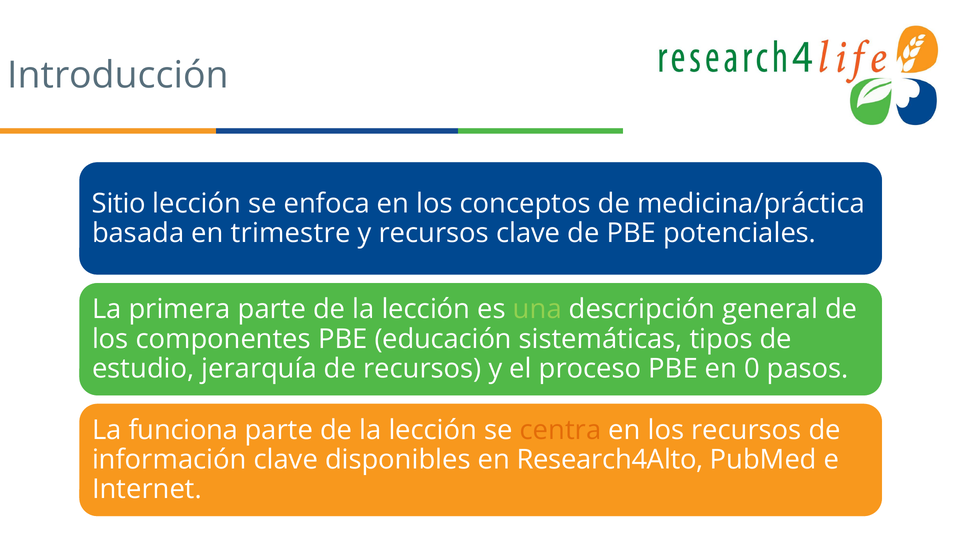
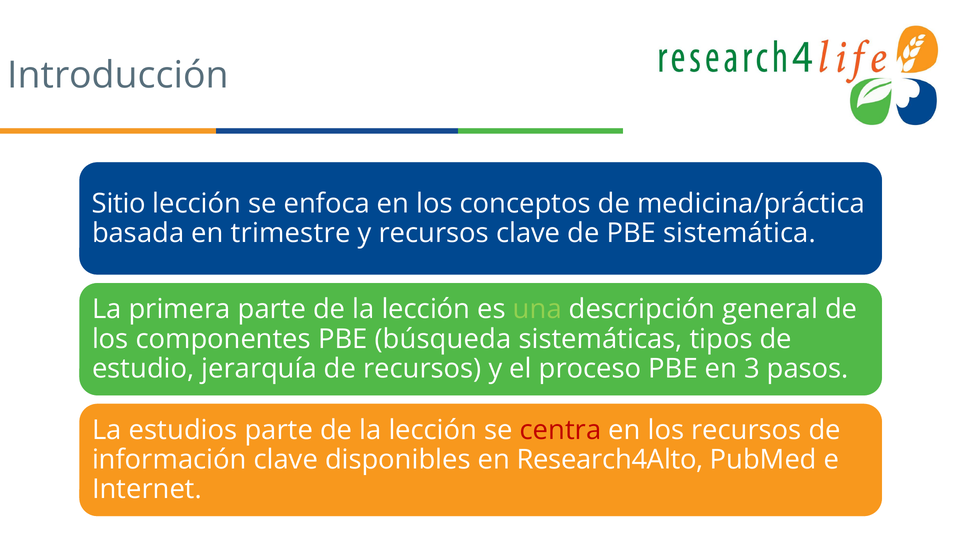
potenciales: potenciales -> sistemática (740, 233)
educación: educación -> búsqueda (443, 339)
0: 0 -> 3 (752, 369)
funciona: funciona -> estudios (183, 430)
centra colour: orange -> red (561, 430)
